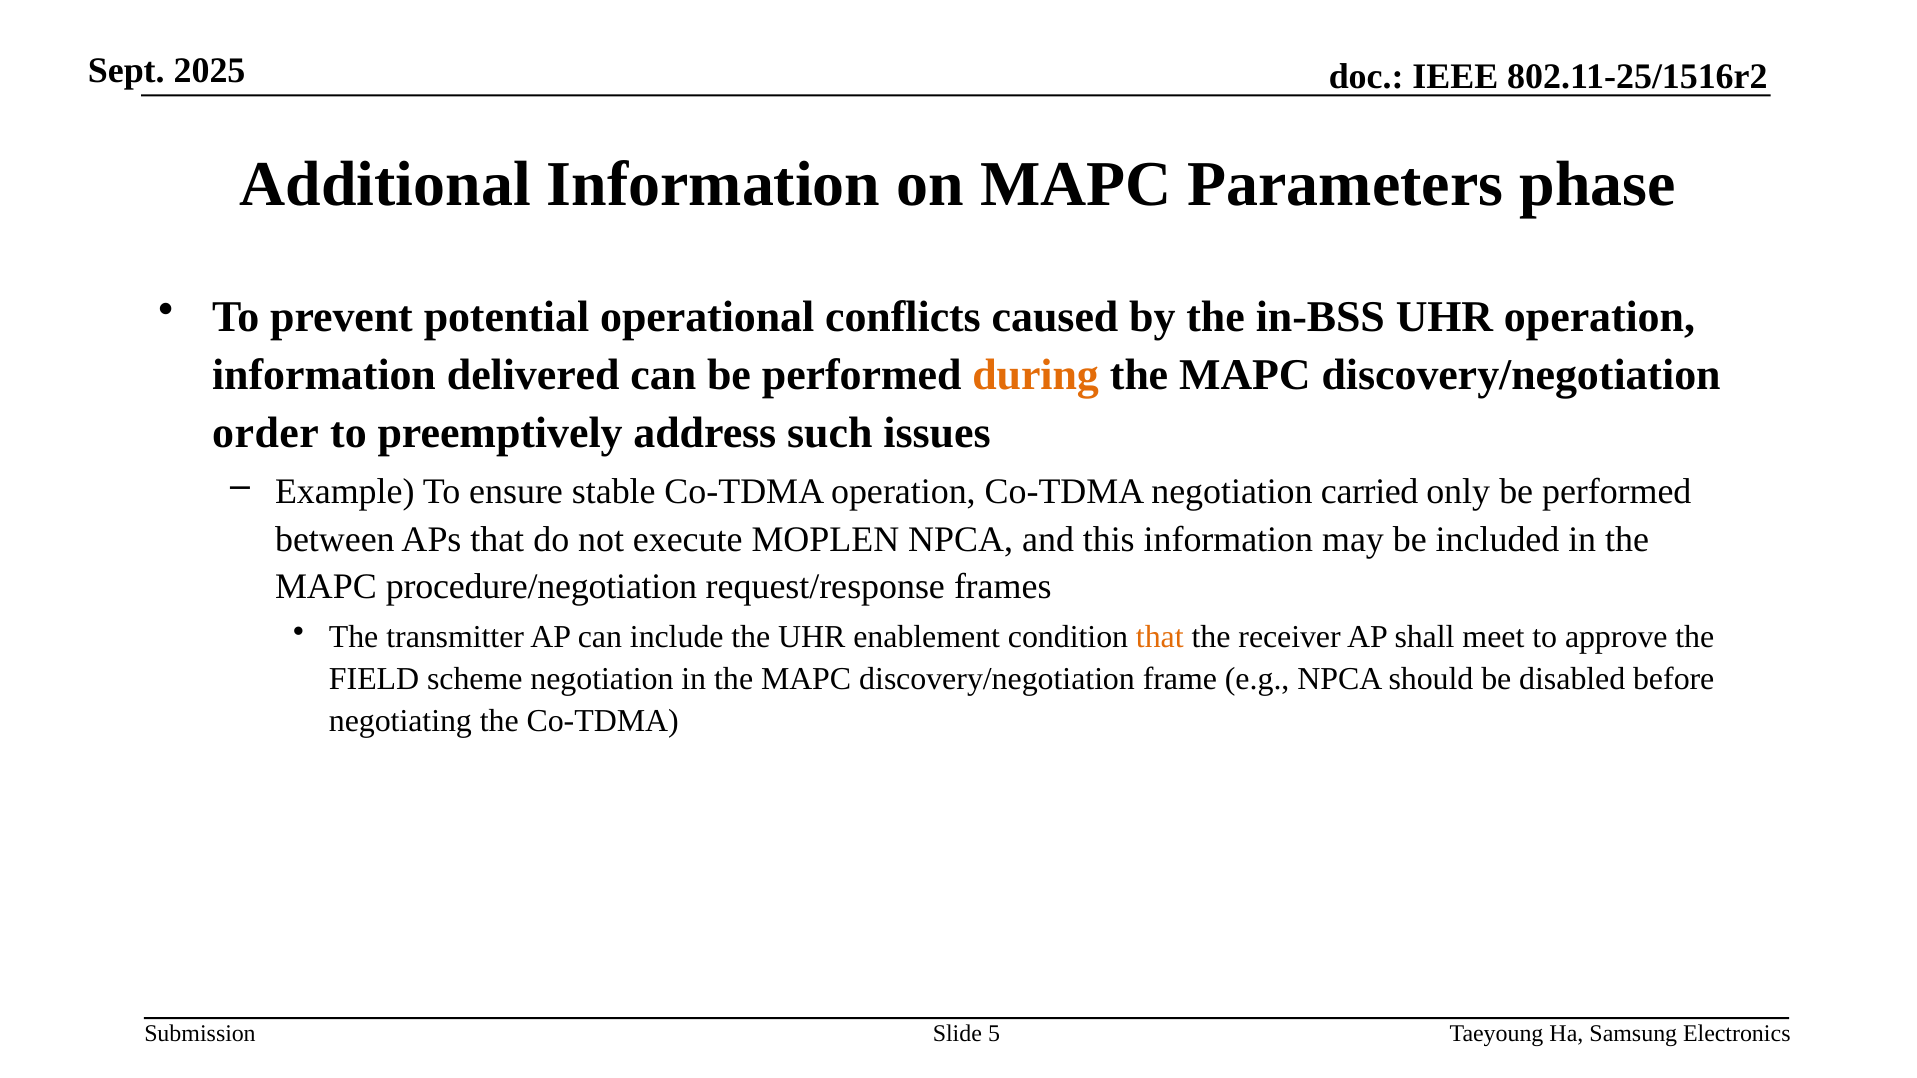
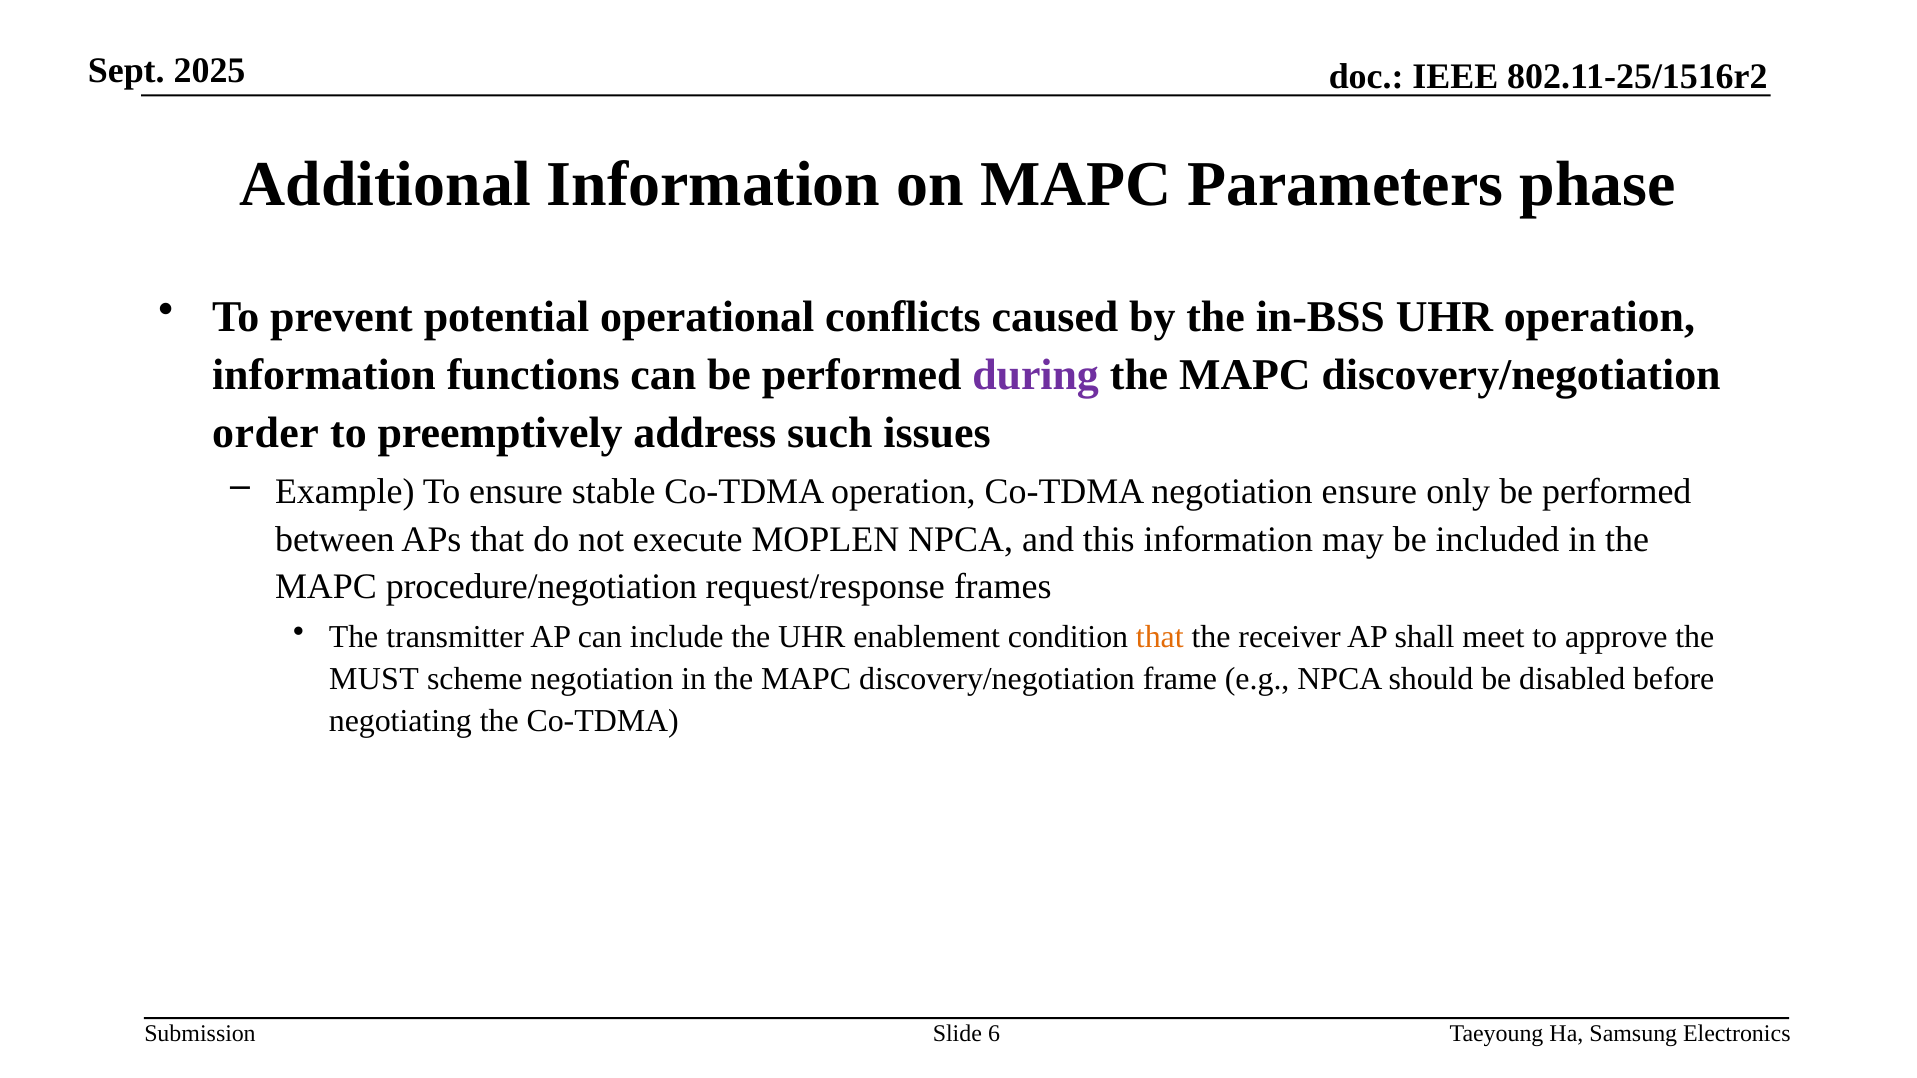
delivered: delivered -> functions (533, 375)
during colour: orange -> purple (1036, 375)
negotiation carried: carried -> ensure (1369, 492)
FIELD: FIELD -> MUST (374, 680)
5: 5 -> 6 (994, 1034)
